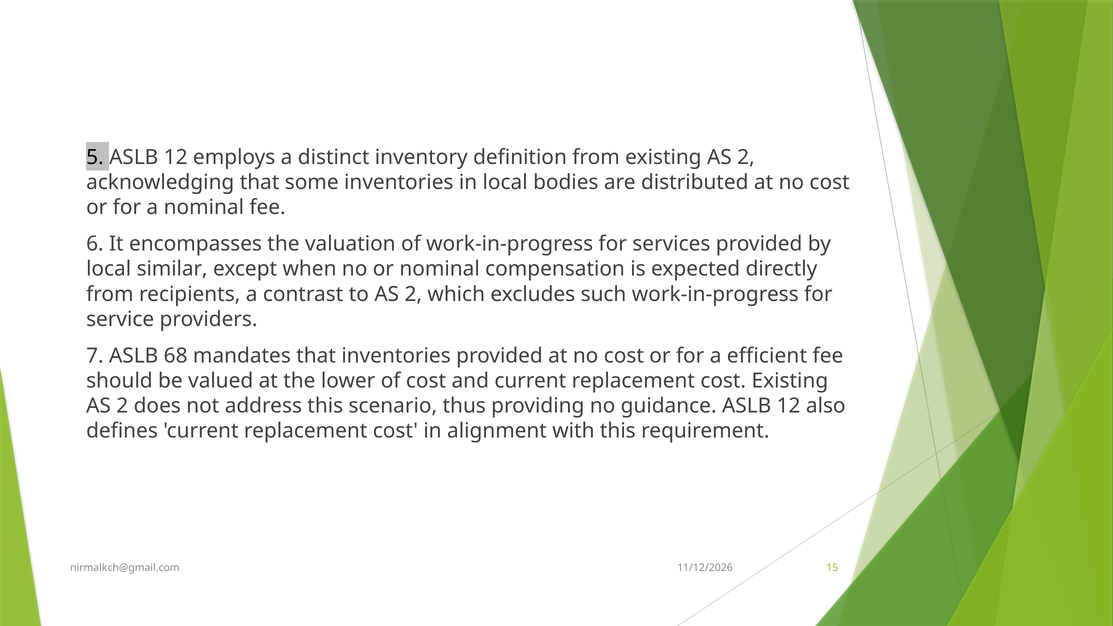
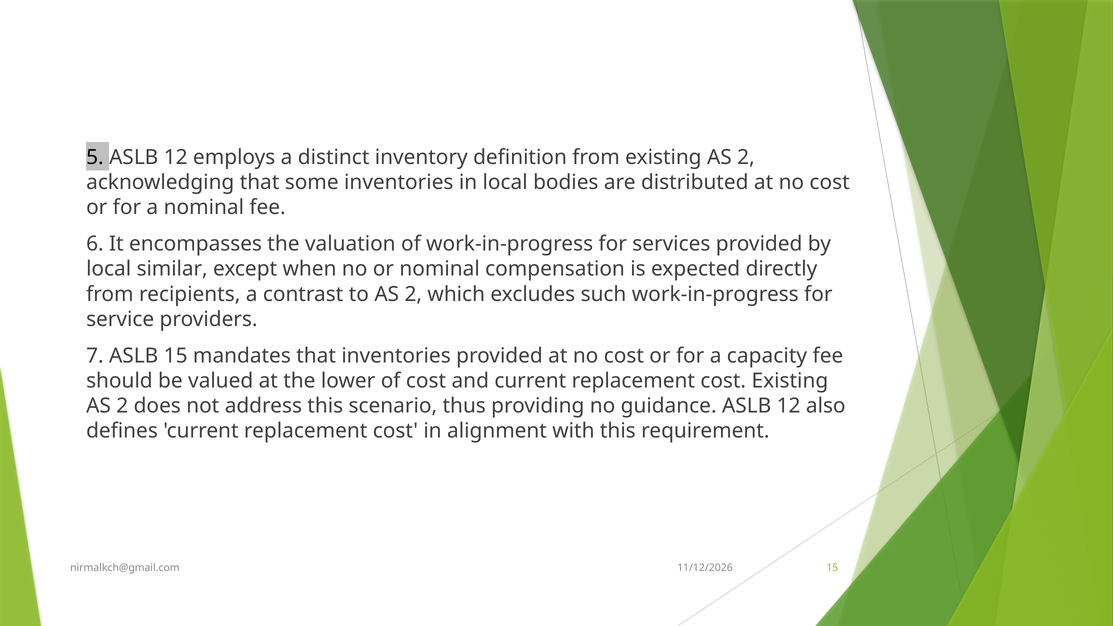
ASLB 68: 68 -> 15 (176, 356)
efficient: efficient -> capacity (767, 356)
